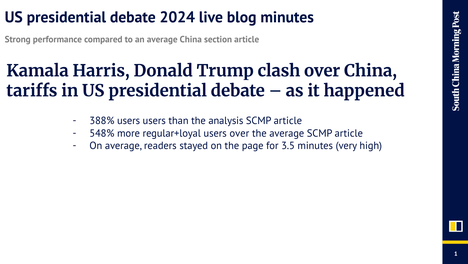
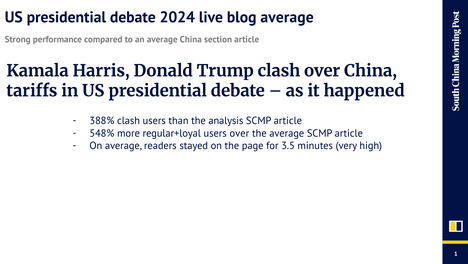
blog minutes: minutes -> average (287, 17)
388% users: users -> clash (129, 120)
